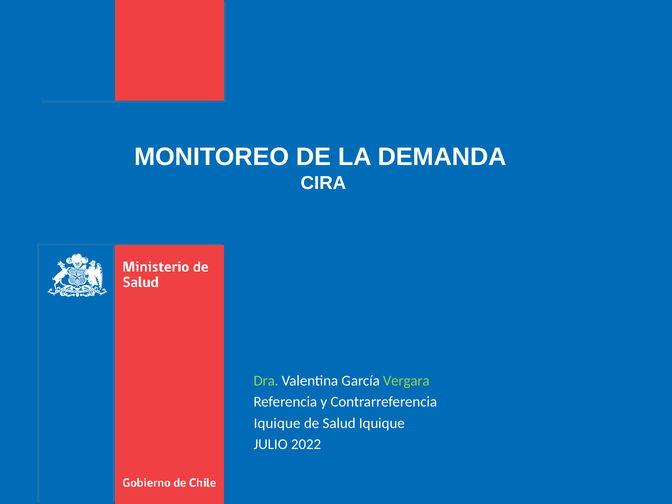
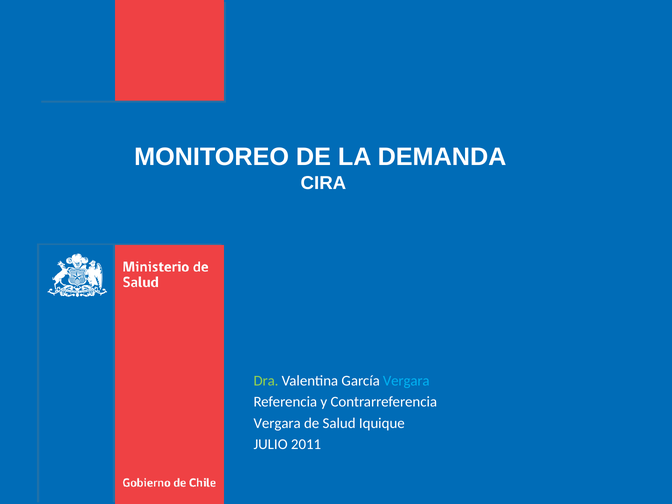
Vergara colour: light green -> light blue (406, 381)
Iquique: Iquique -> Vergara (277, 423)
2022: 2022 -> 2011 (306, 445)
